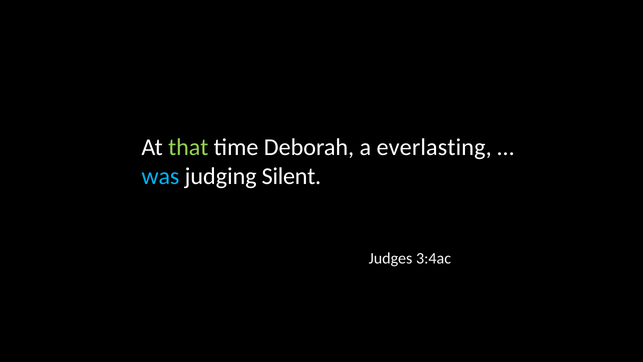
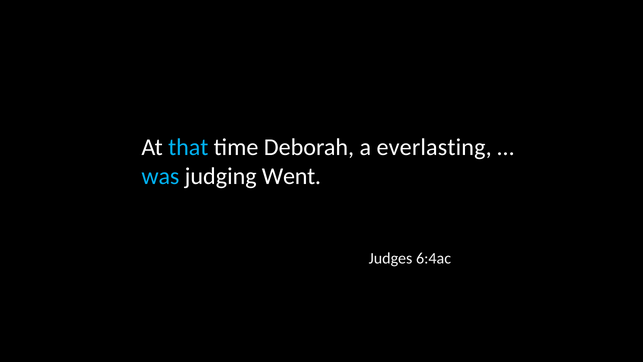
that colour: light green -> light blue (188, 147)
Silent: Silent -> Went (291, 176)
3:4ac: 3:4ac -> 6:4ac (434, 258)
